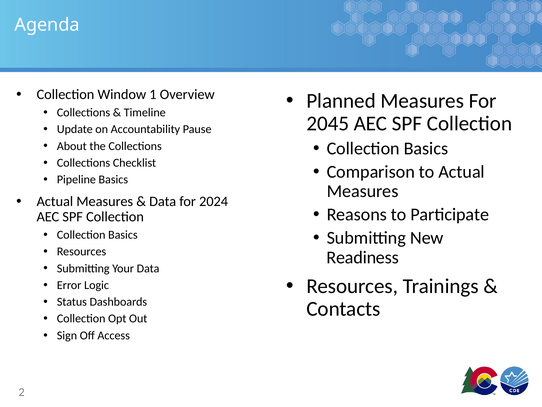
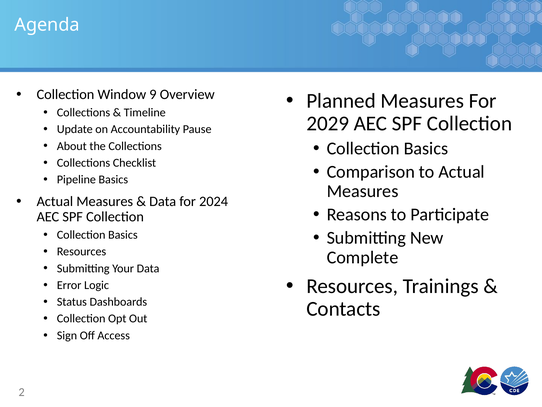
1: 1 -> 9 (153, 94)
2045: 2045 -> 2029 (328, 123)
Readiness: Readiness -> Complete (363, 257)
